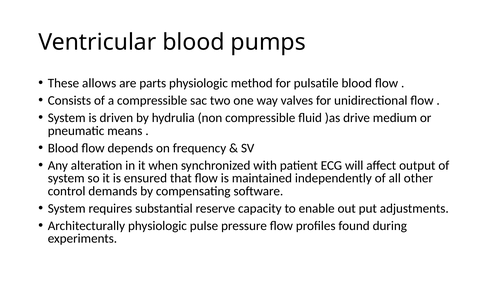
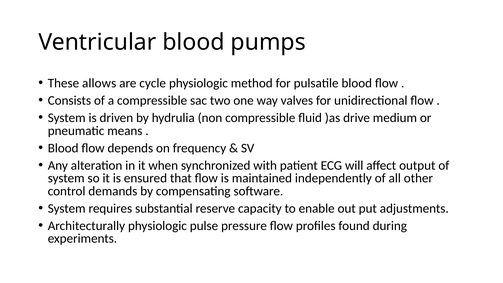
parts: parts -> cycle (153, 83)
